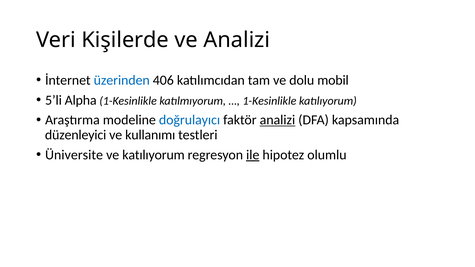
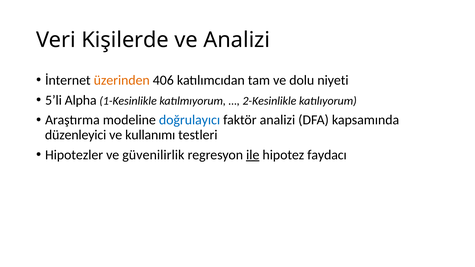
üzerinden colour: blue -> orange (122, 80)
mobil: mobil -> niyeti (333, 80)
1-Kesinlikle: 1-Kesinlikle -> 2-Kesinlikle (269, 101)
analizi underline: present -> none (277, 120)
Üniversite: Üniversite -> Hipotezler (74, 155)
ve katılıyorum: katılıyorum -> güvenilirlik (153, 155)
olumlu: olumlu -> faydacı (327, 155)
